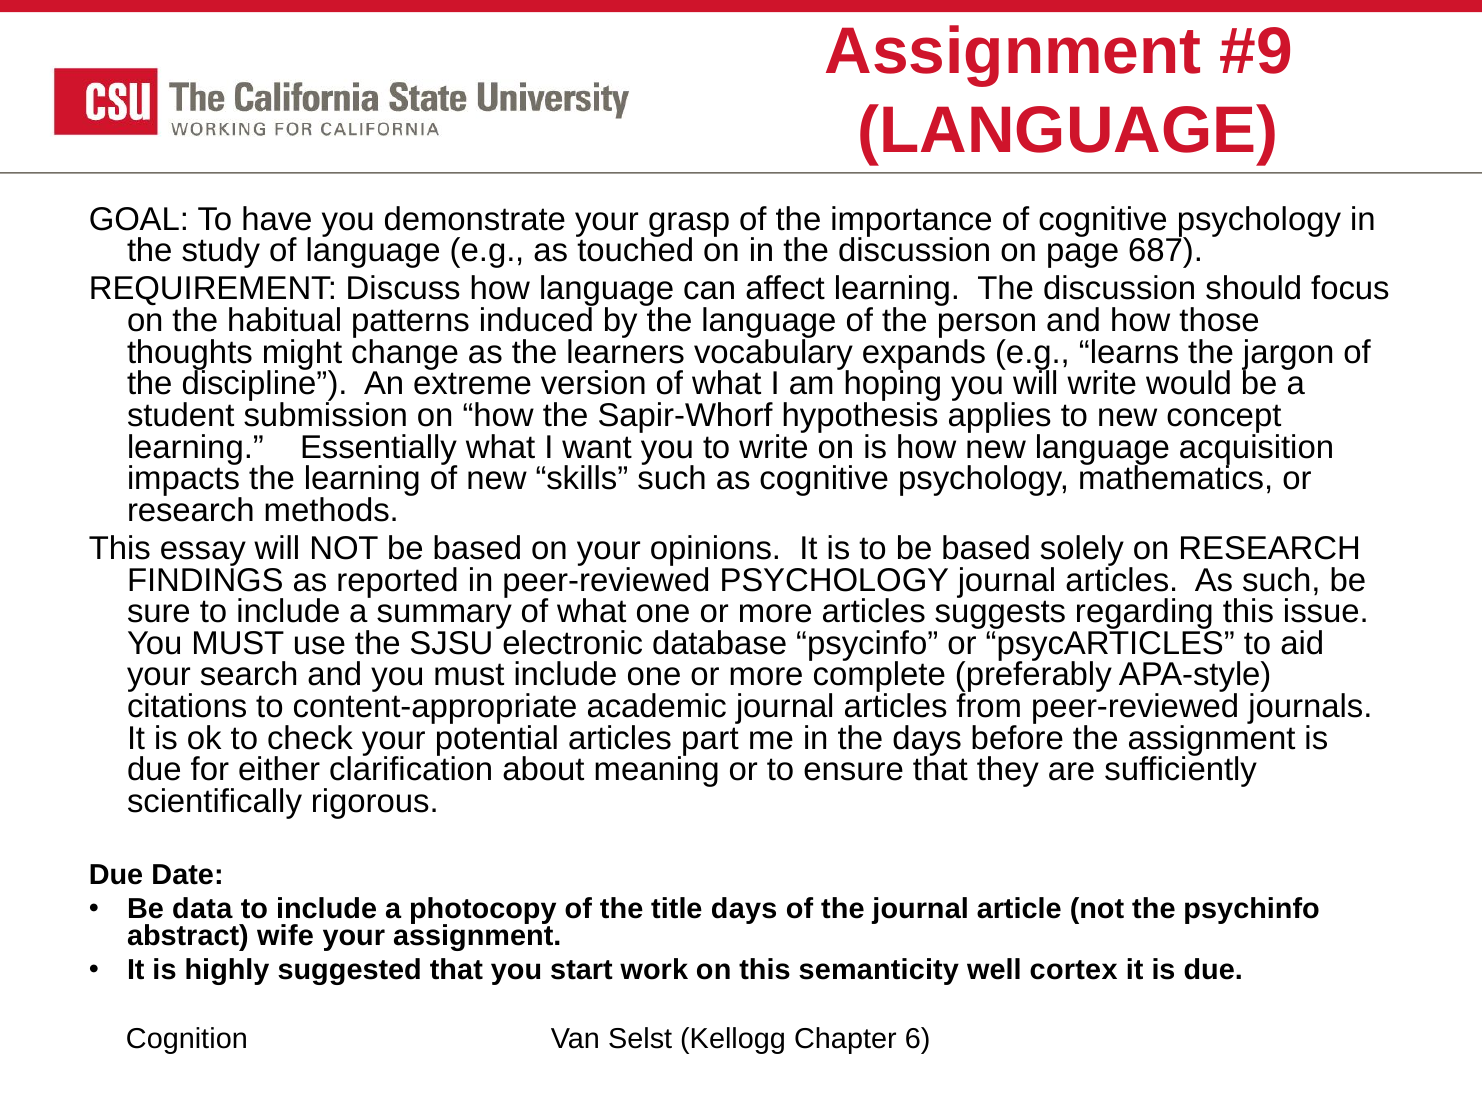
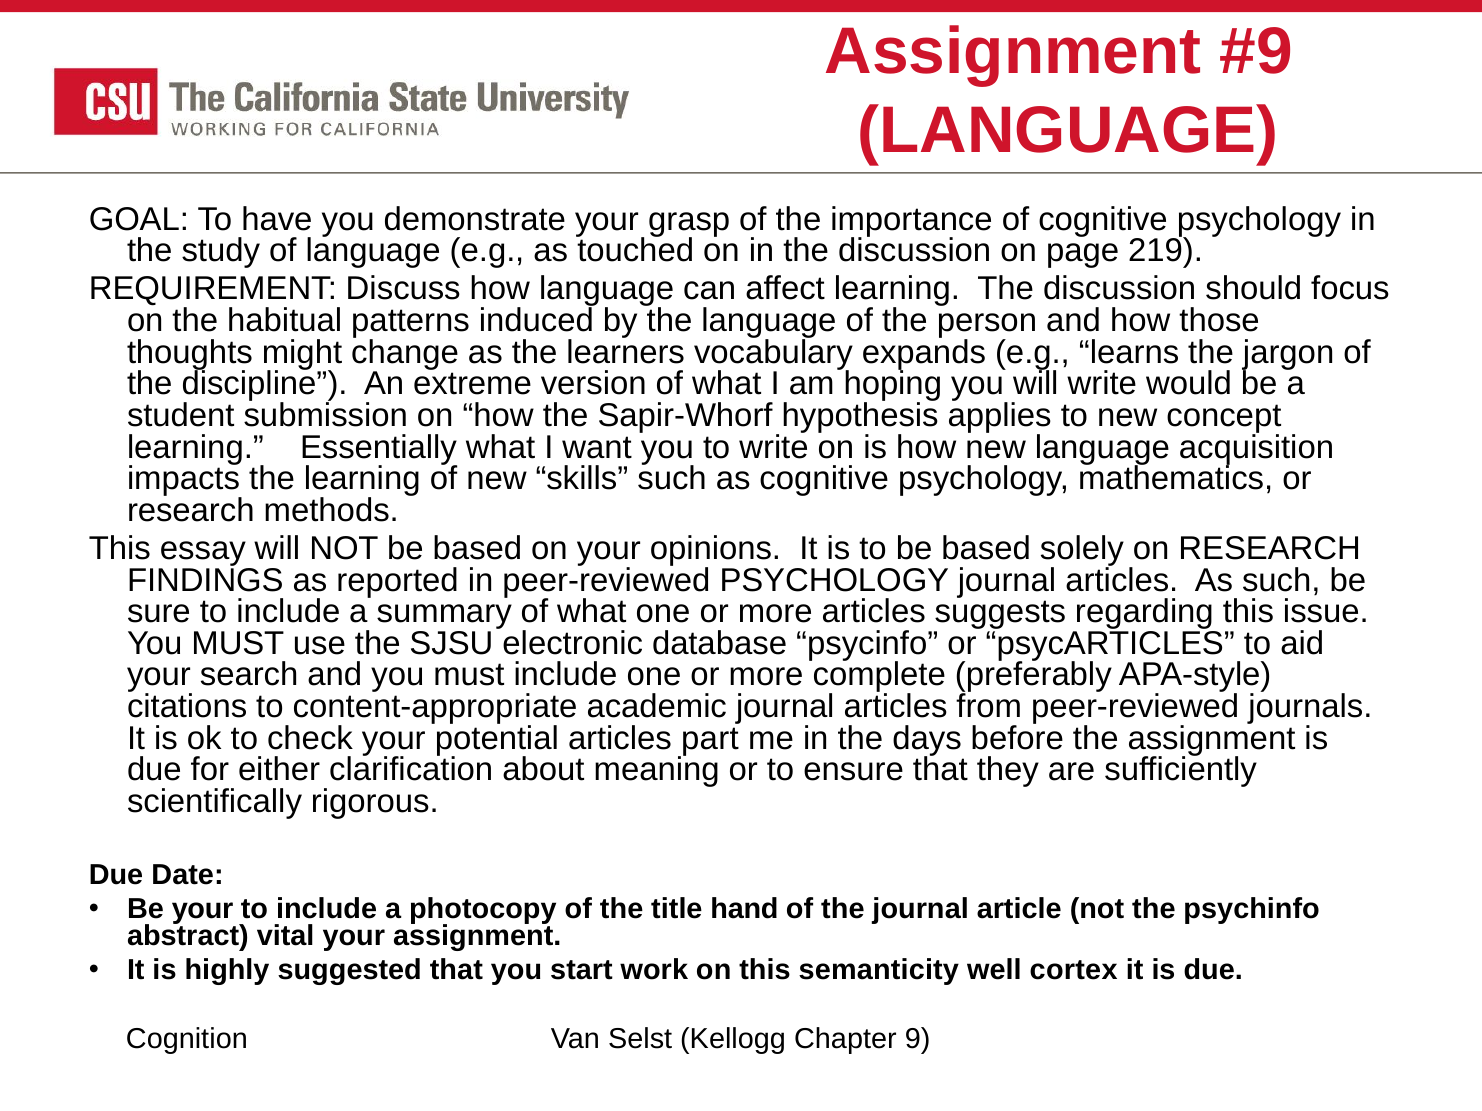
687: 687 -> 219 (1166, 251)
Be data: data -> your (203, 909)
title days: days -> hand (744, 909)
wife: wife -> vital (286, 937)
6: 6 -> 9 (918, 1039)
